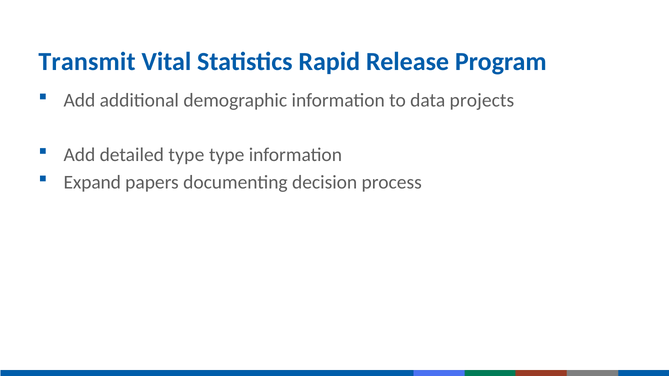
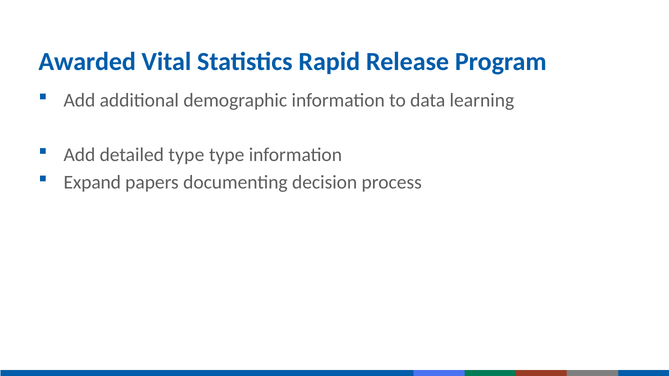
Transmit: Transmit -> Awarded (87, 61)
projects: projects -> learning (482, 100)
